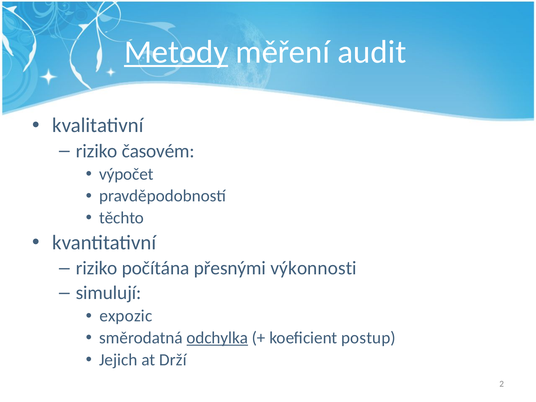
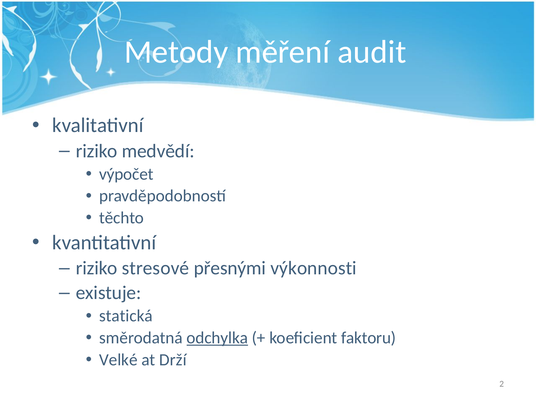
Metody underline: present -> none (176, 52)
časovém: časovém -> medvědí (158, 151)
počítána: počítána -> stresové (155, 268)
simulují: simulují -> existuje (109, 293)
expozic: expozic -> statická (126, 316)
postup: postup -> faktoru (369, 338)
Jejich: Jejich -> Velké (118, 360)
